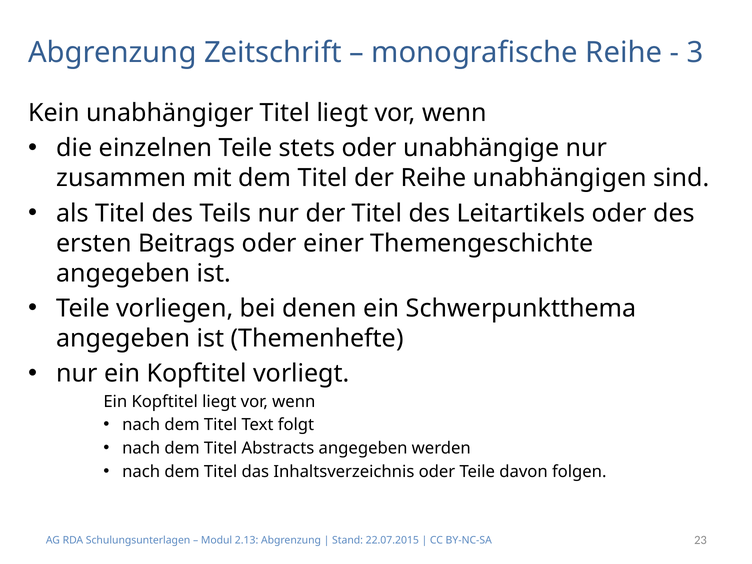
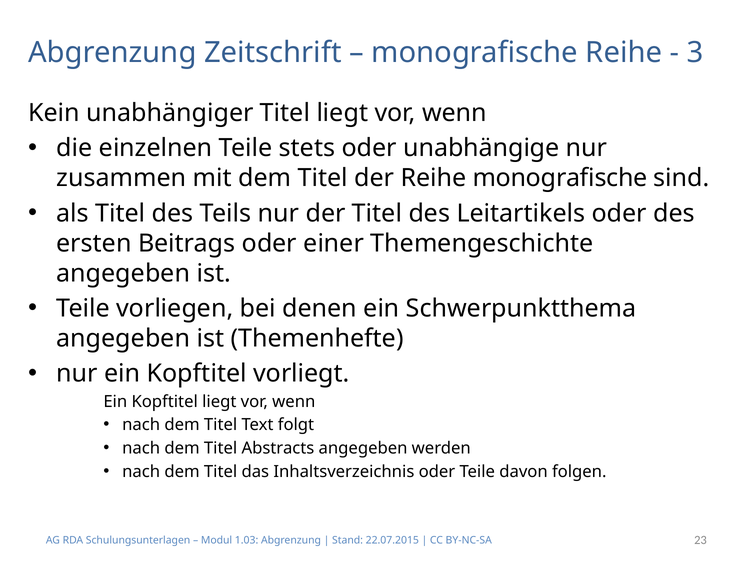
Reihe unabhängigen: unabhängigen -> monografische (560, 178)
2.13: 2.13 -> 1.03 (247, 540)
